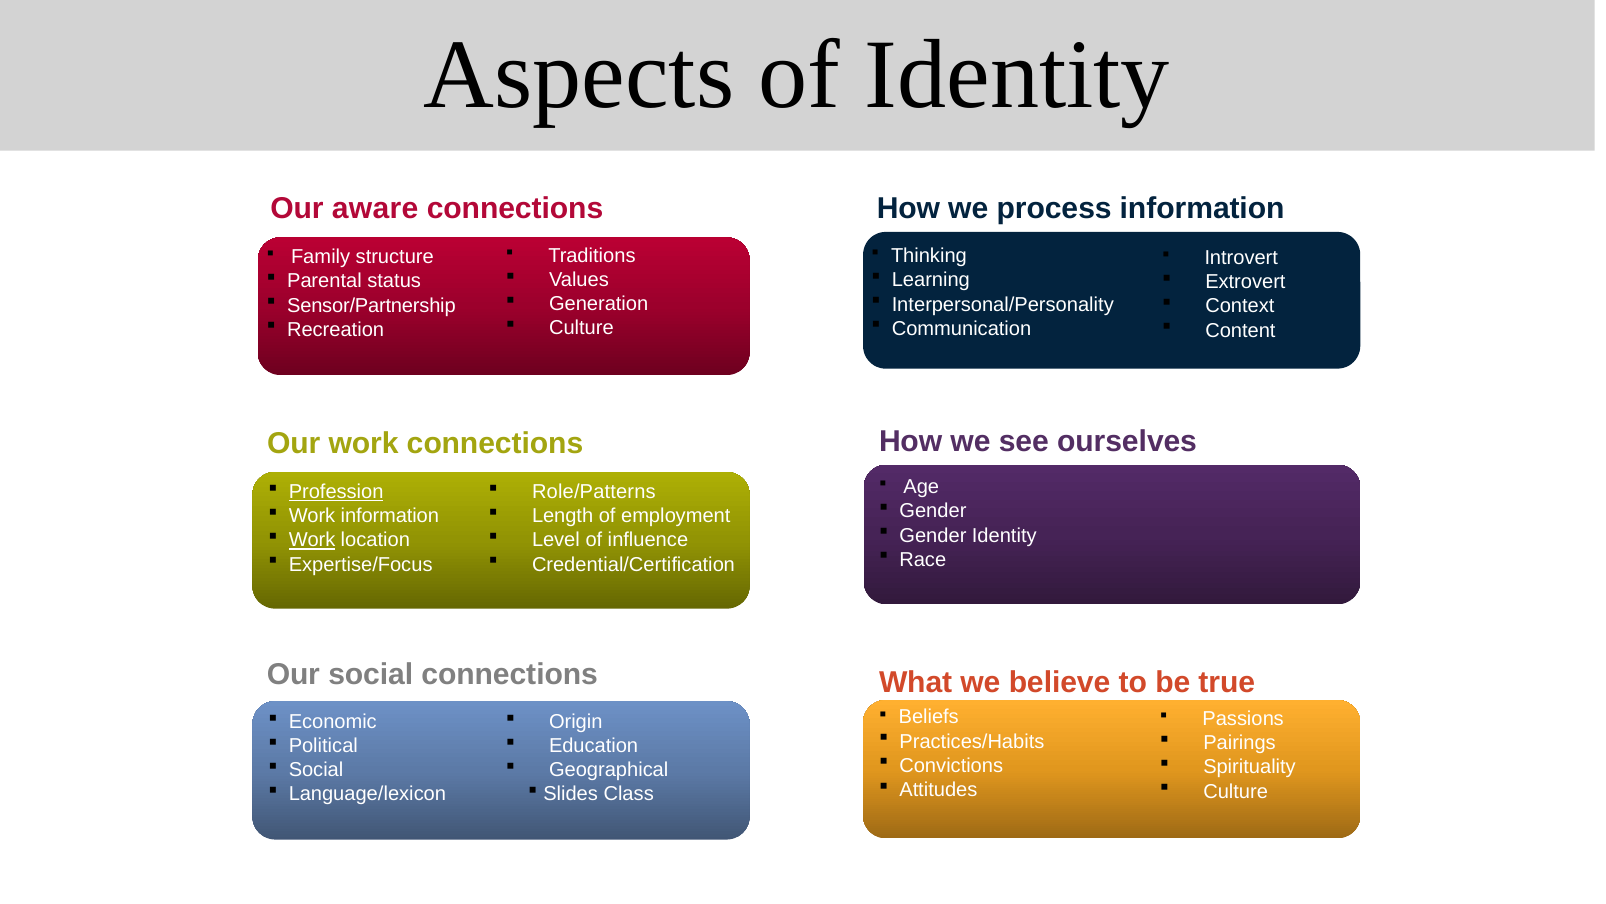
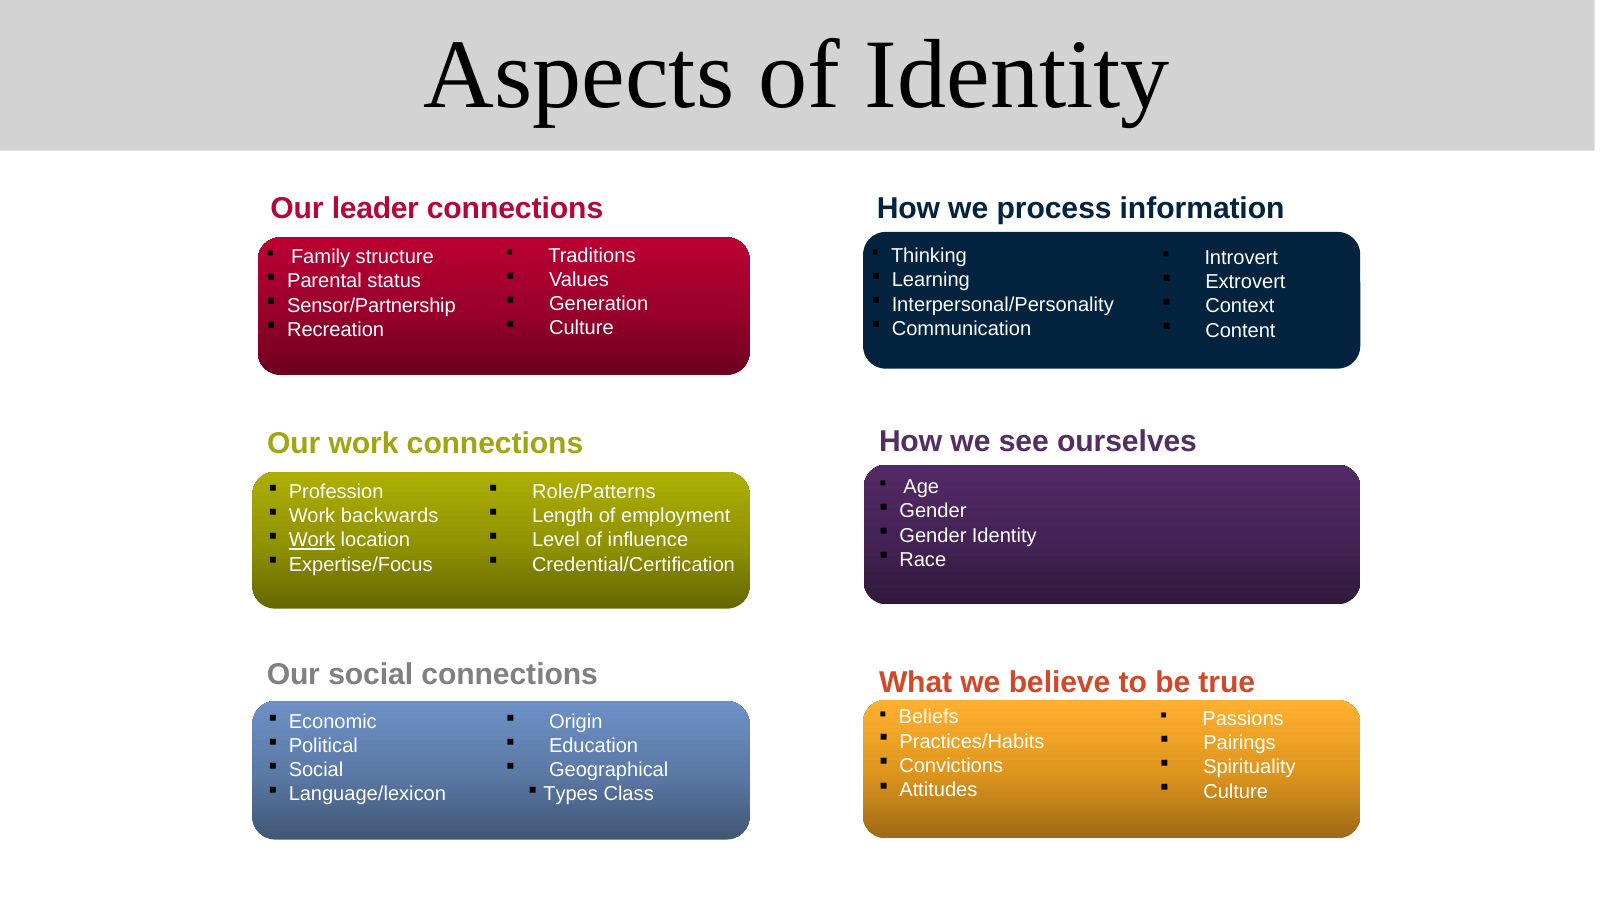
aware: aware -> leader (375, 209)
Profession underline: present -> none (336, 492)
Work information: information -> backwards (390, 516)
Slides: Slides -> Types (571, 794)
